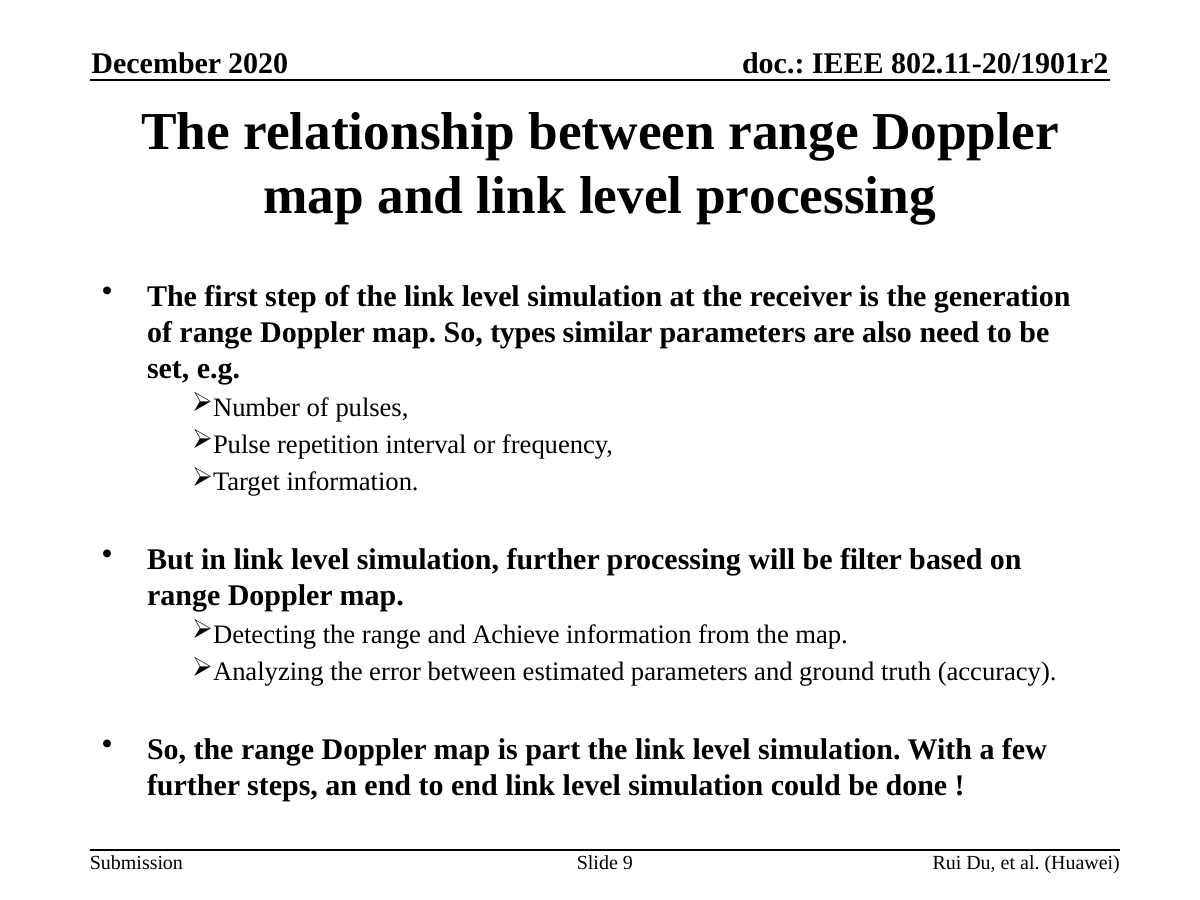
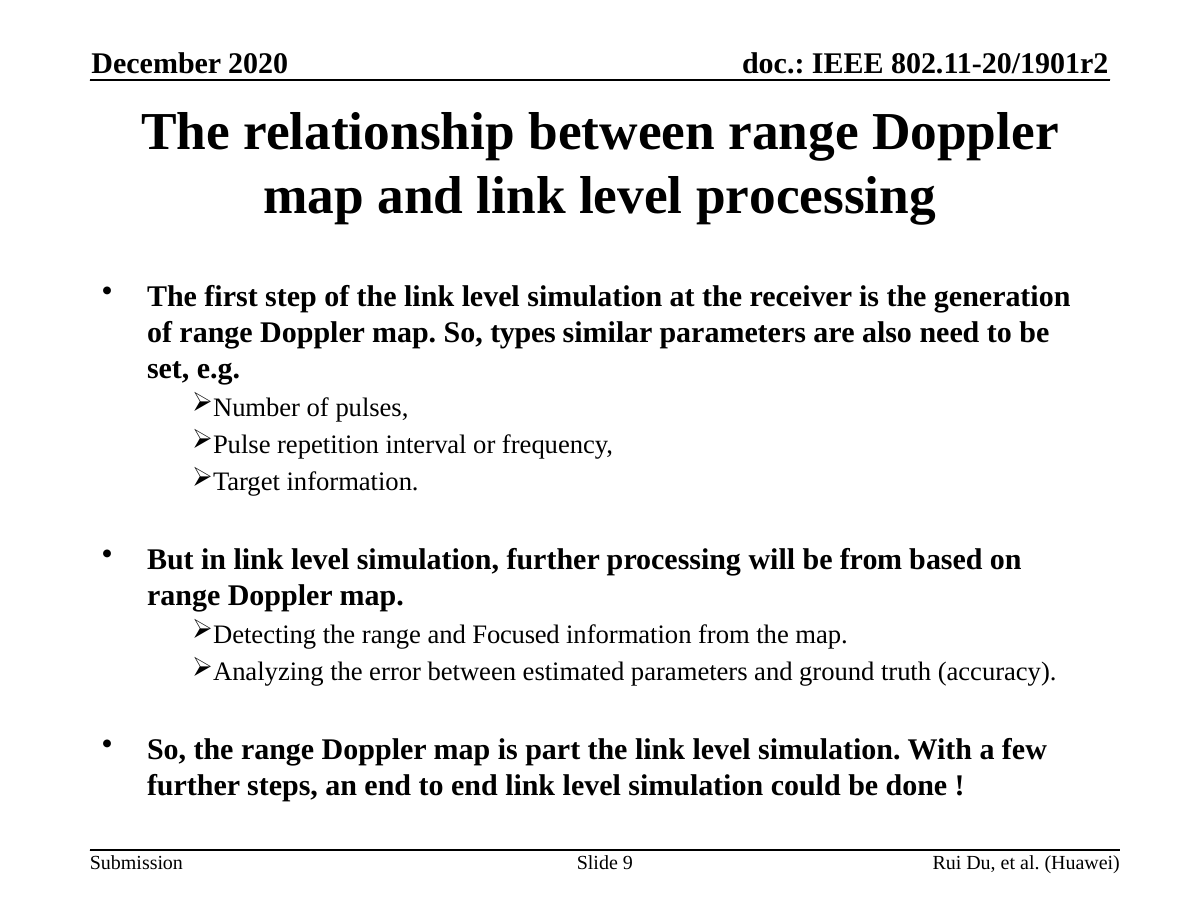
be filter: filter -> from (871, 559)
Achieve: Achieve -> Focused (516, 635)
